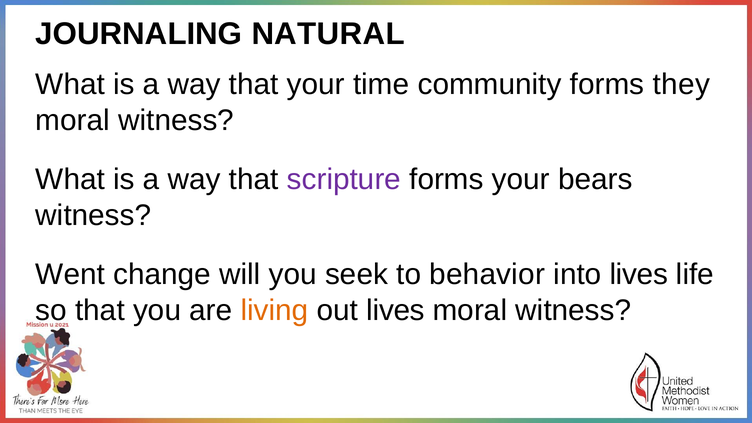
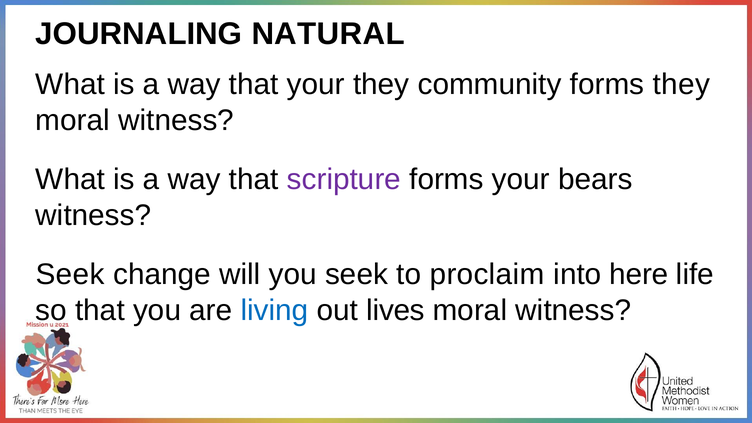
your time: time -> they (381, 85)
Went: Went -> Seek (70, 275)
behavior: behavior -> proclaim (487, 275)
into lives: lives -> here (639, 275)
living colour: orange -> blue (275, 310)
